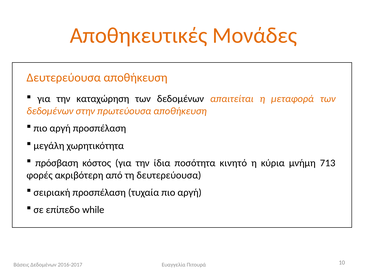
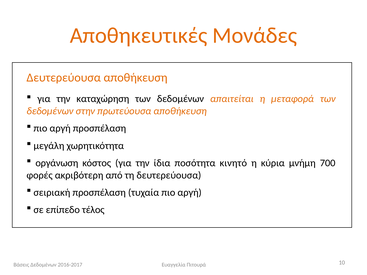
πρόσβαση: πρόσβαση -> οργάνωση (57, 163)
713: 713 -> 700 (328, 163)
while: while -> τέλος (93, 210)
